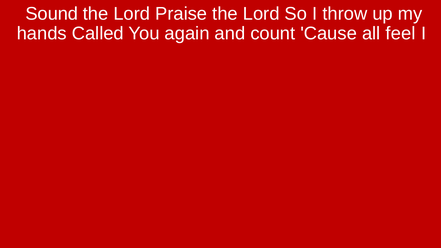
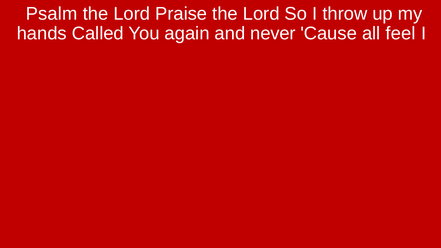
Sound: Sound -> Psalm (52, 14)
count: count -> never (273, 34)
